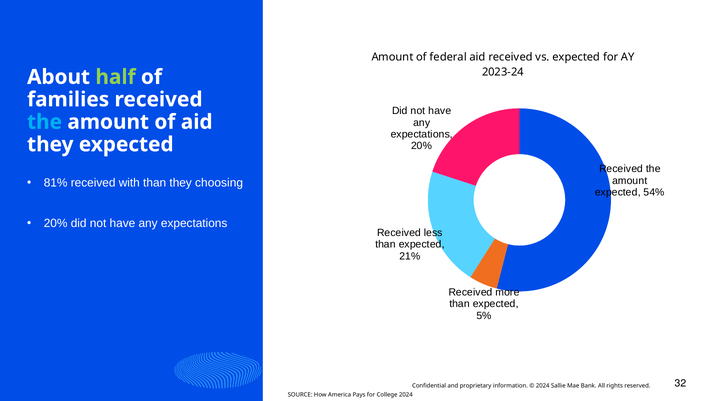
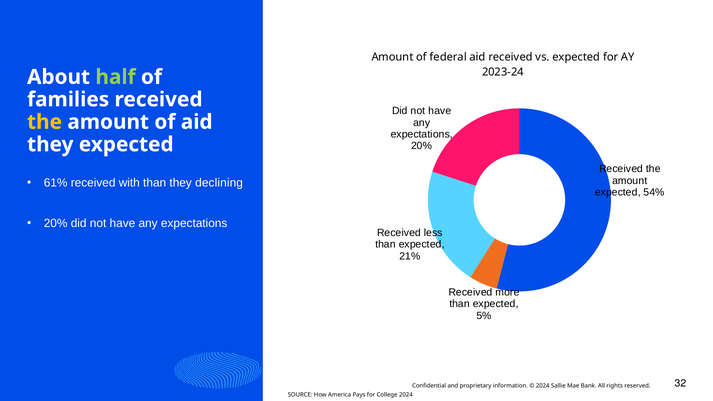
the colour: light blue -> yellow (45, 122)
81%: 81% -> 61% (56, 183)
choosing: choosing -> declining (219, 183)
